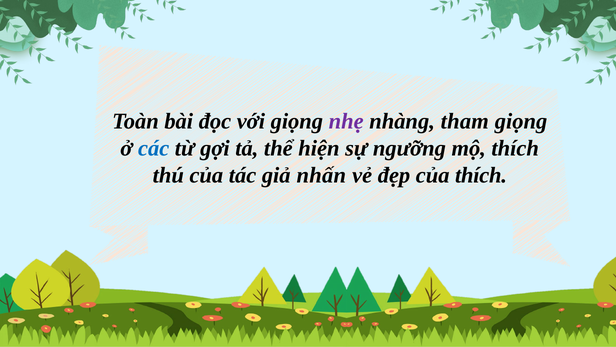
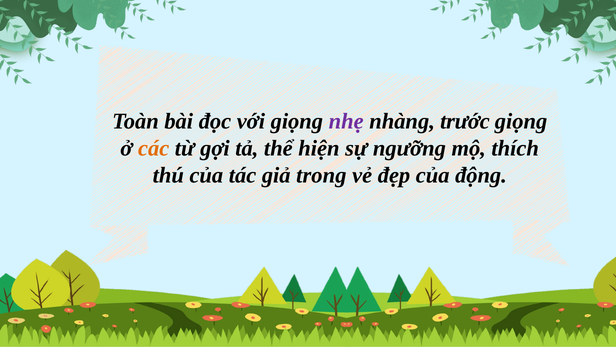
tham: tham -> trước (465, 121)
các colour: blue -> orange (154, 148)
nhấn: nhấn -> trong (321, 175)
của thích: thích -> động (481, 175)
